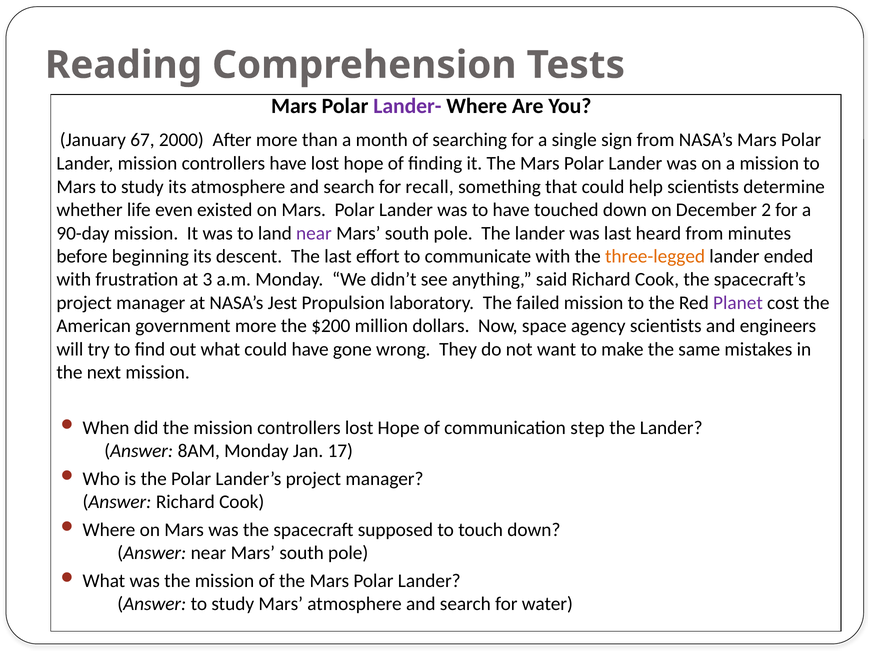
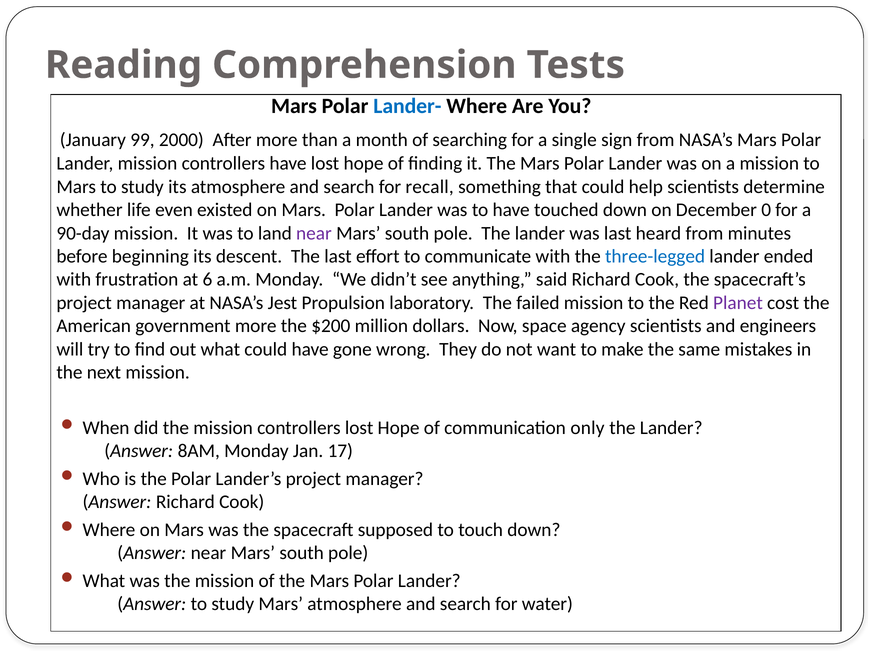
Lander- colour: purple -> blue (407, 106)
67: 67 -> 99 (143, 140)
2: 2 -> 0 (766, 210)
three-legged colour: orange -> blue (655, 256)
3: 3 -> 6 (207, 279)
step: step -> only (587, 428)
